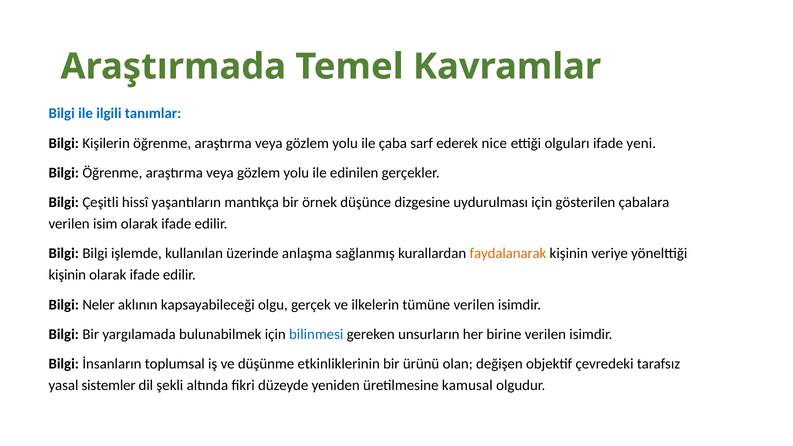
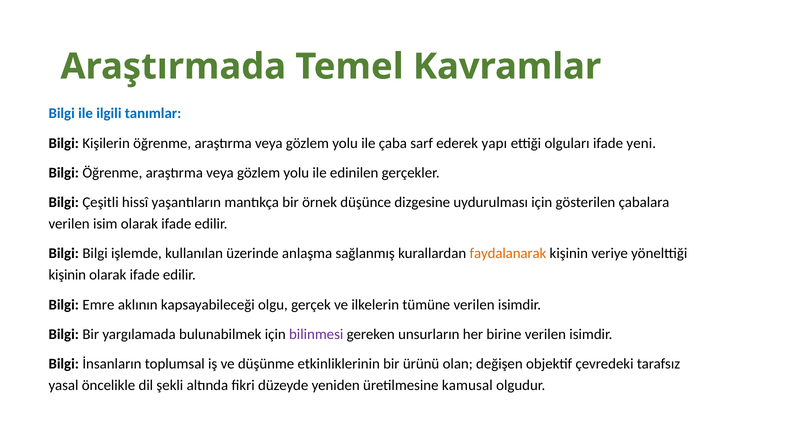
nice: nice -> yapı (494, 143)
Neler: Neler -> Emre (98, 305)
bilinmesi colour: blue -> purple (316, 334)
sistemler: sistemler -> öncelikle (109, 385)
